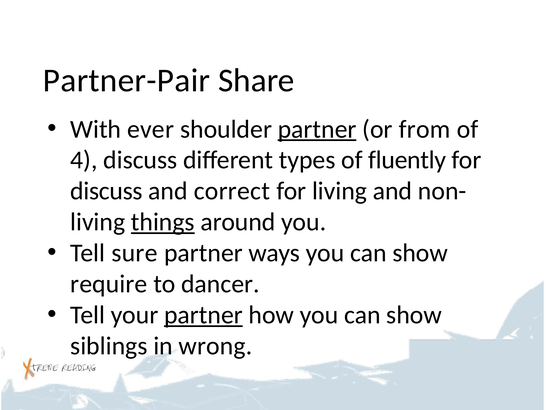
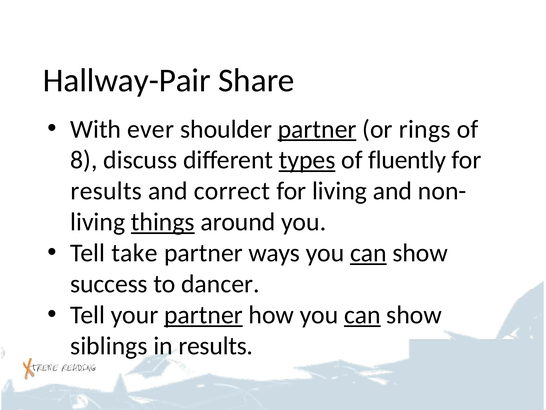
Partner-Pair: Partner-Pair -> Hallway-Pair (127, 81)
from: from -> rings (425, 129)
4: 4 -> 8 (84, 160)
types underline: none -> present (307, 160)
discuss: discuss -> results (106, 191)
sure: sure -> take (134, 253)
can underline: none -> present (368, 253)
require: require -> success (109, 284)
can underline: none -> present (362, 315)
in wrong: wrong -> results (216, 346)
